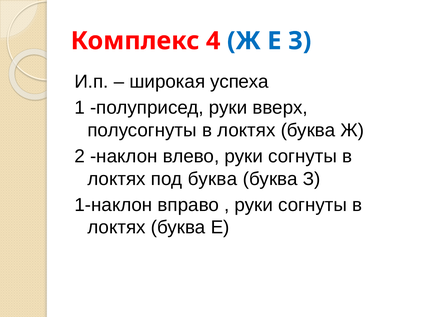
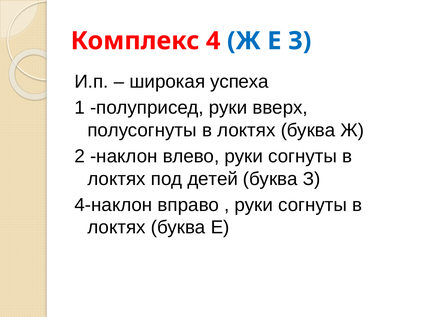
под буква: буква -> детей (213, 179)
1-наклон: 1-наклон -> 4-наклон (113, 205)
